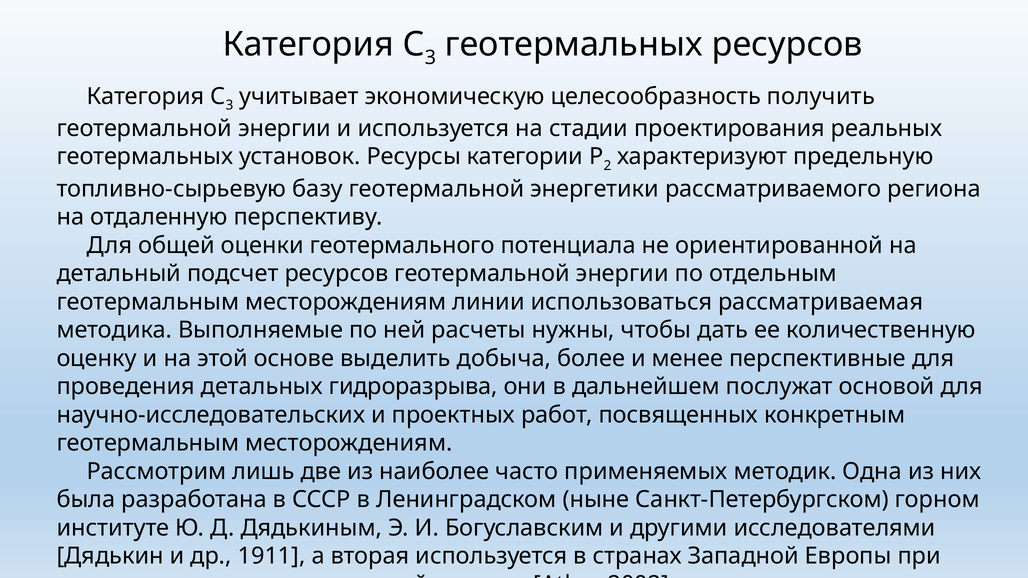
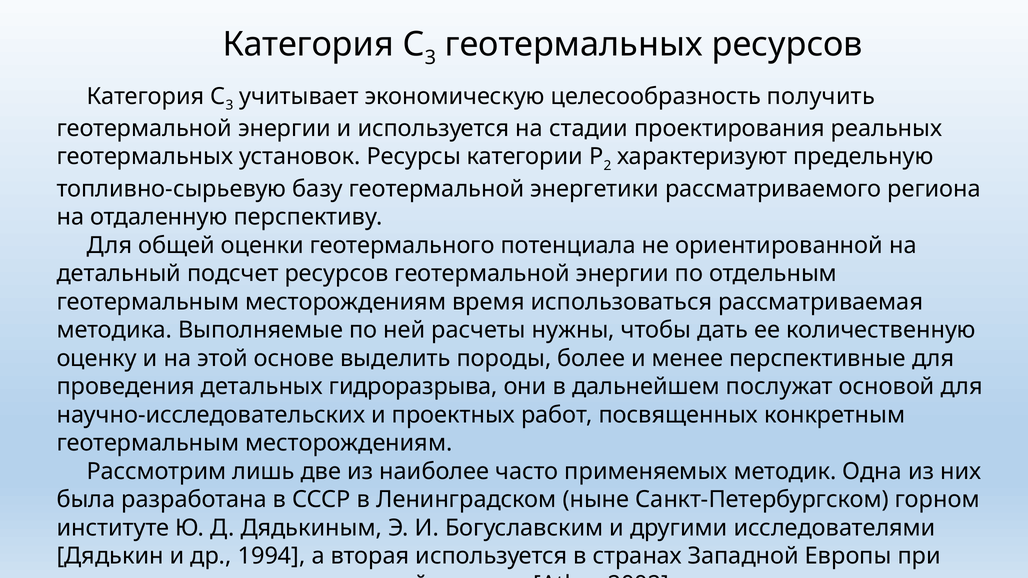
линии: линии -> время (488, 302)
добыча: добыча -> породы (504, 358)
1911: 1911 -> 1994 (272, 556)
